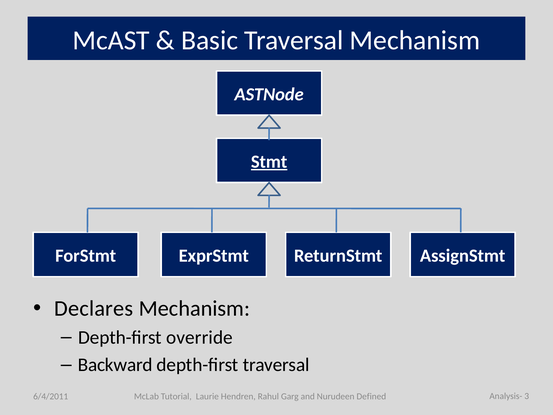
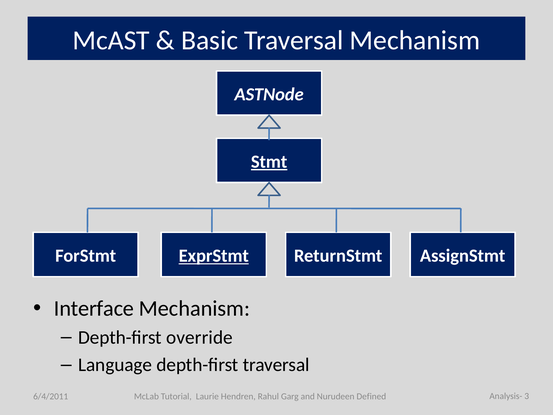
ExprStmt underline: none -> present (214, 256)
Declares: Declares -> Interface (94, 308)
Backward: Backward -> Language (115, 365)
